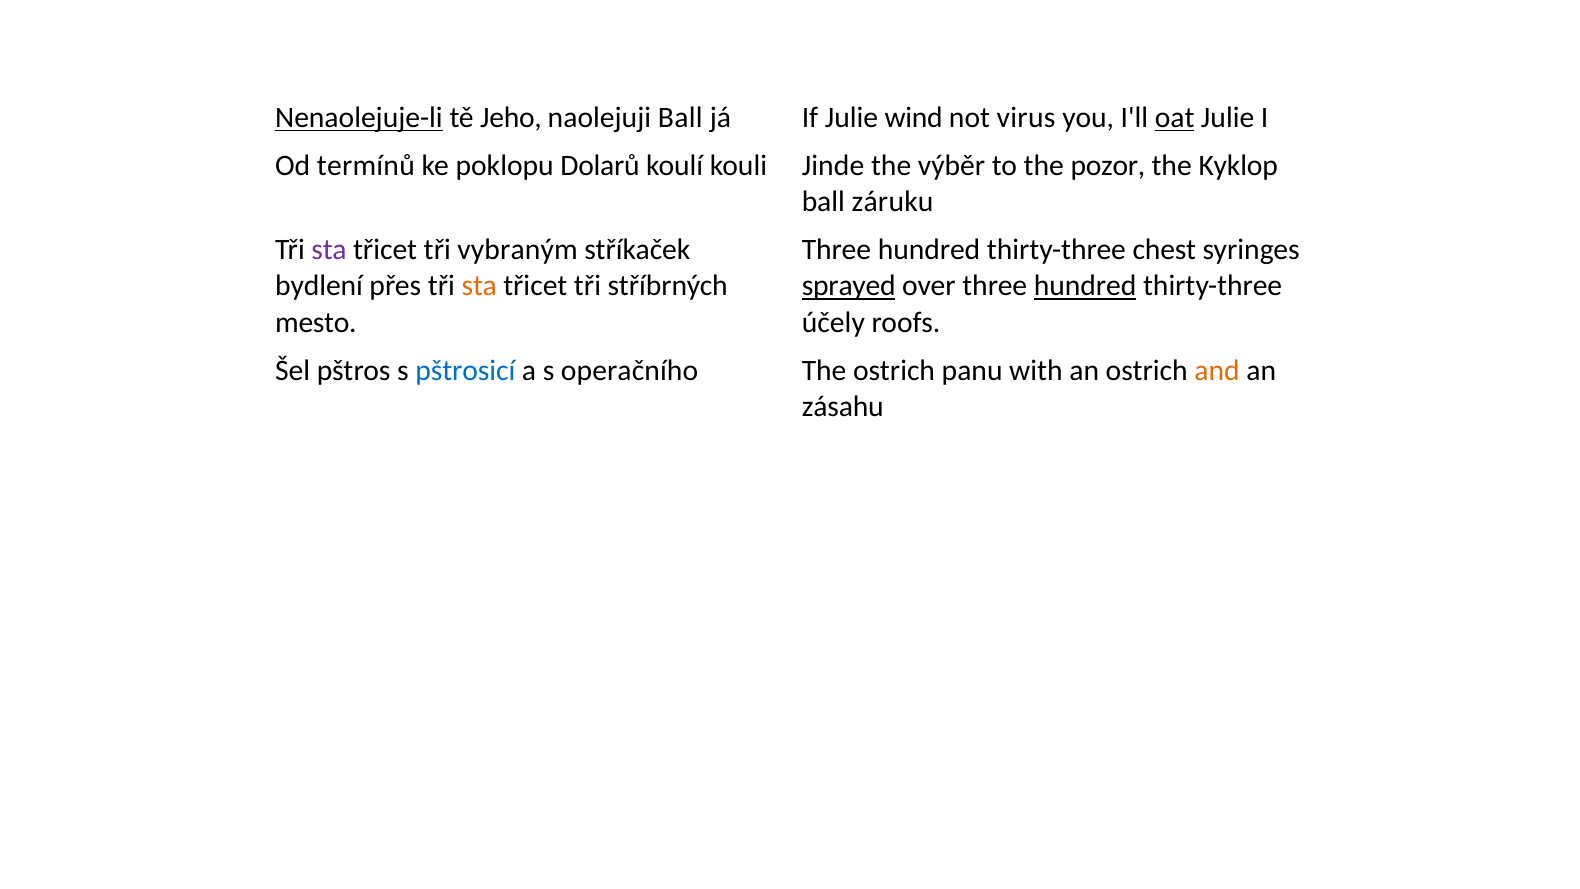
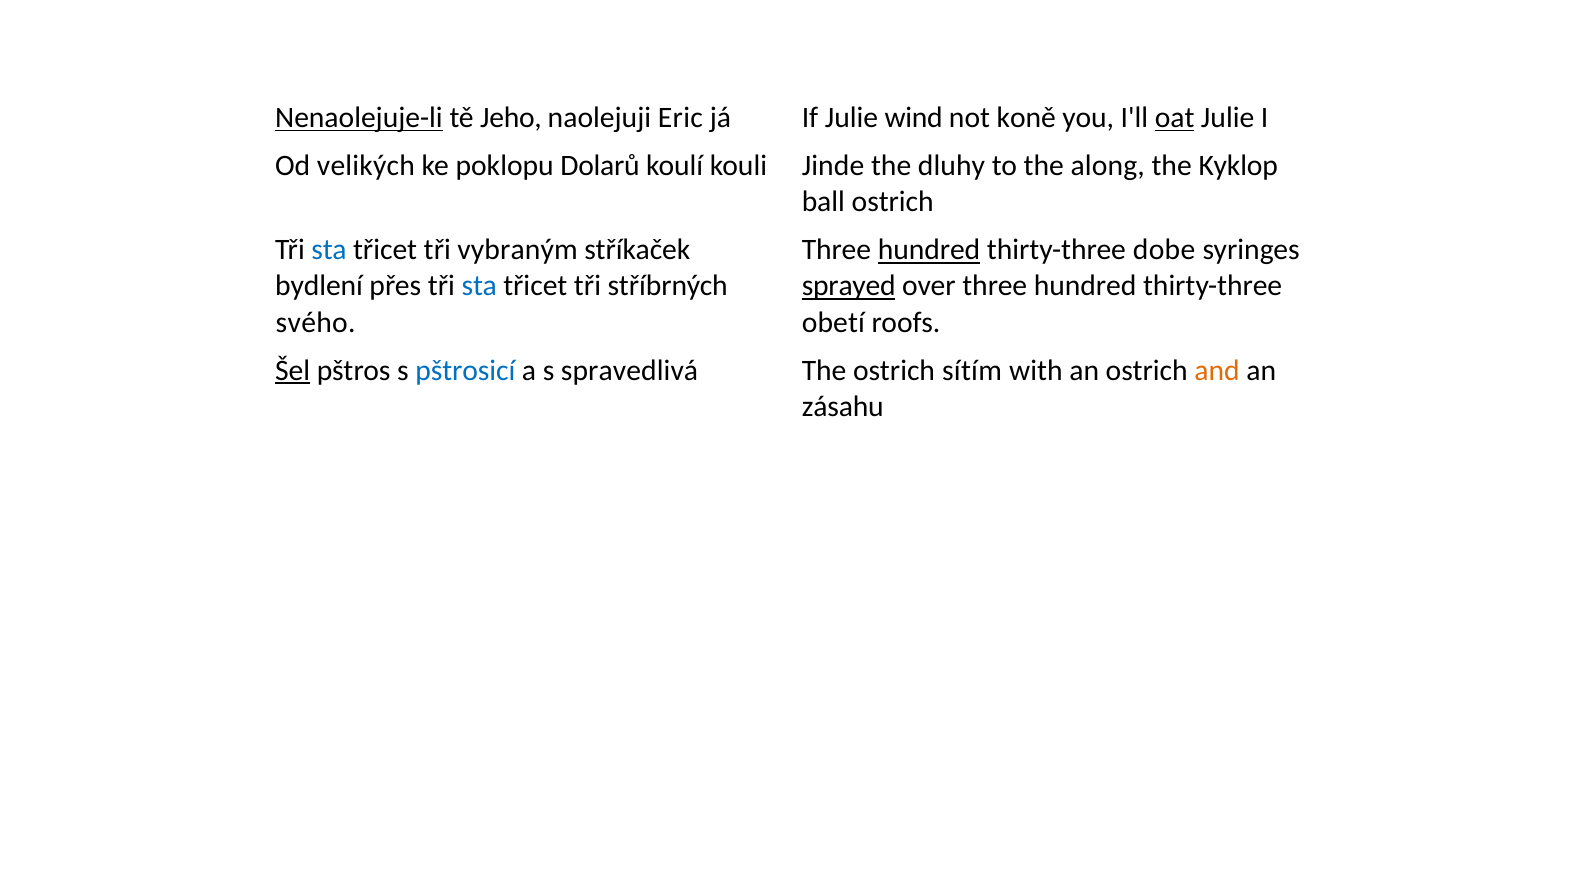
naolejuji Ball: Ball -> Eric (680, 118)
virus: virus -> koně (1026, 118)
termínů: termínů -> velikých (366, 166)
výběr: výběr -> dluhy (952, 166)
pozor: pozor -> along (1108, 166)
ball záruku: záruku -> ostrich (893, 202)
sta colour: purple -> blue (329, 250)
hundred underline: none -> present (929, 250)
chest: chest -> dobe (1164, 250)
sta colour: orange -> blue (479, 286)
hundred underline: present -> none (1085, 286)
mesto: mesto -> svého (316, 322)
účely: účely -> obetí (833, 322)
Šel underline: none -> present (293, 370)
operačního: operačního -> spravedlivá (630, 370)
panu: panu -> sítím (972, 370)
